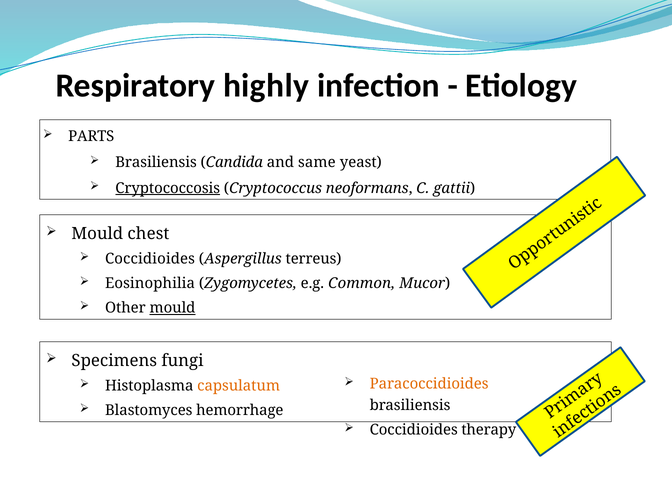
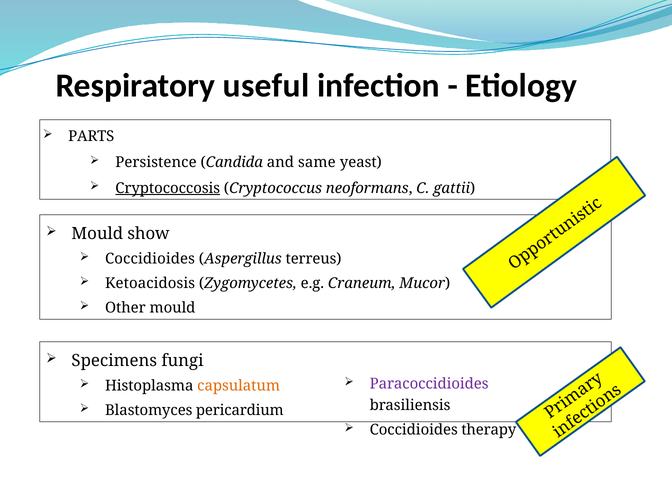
highly: highly -> useful (266, 86)
Brasiliensis: Brasiliensis -> Persistence (156, 162)
chest: chest -> show (149, 234)
Eosinophilia: Eosinophilia -> Ketoacidosis (150, 283)
Common: Common -> Craneum (362, 283)
mould underline: present -> none (172, 308)
Paracoccidioides colour: orange -> purple (429, 384)
hemorrhage: hemorrhage -> pericardium (240, 410)
